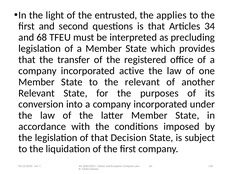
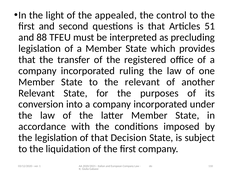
entrusted: entrusted -> appealed (116, 15)
applies: applies -> control (172, 15)
34: 34 -> 51 (210, 26)
68: 68 -> 88 (42, 37)
active: active -> ruling (132, 71)
